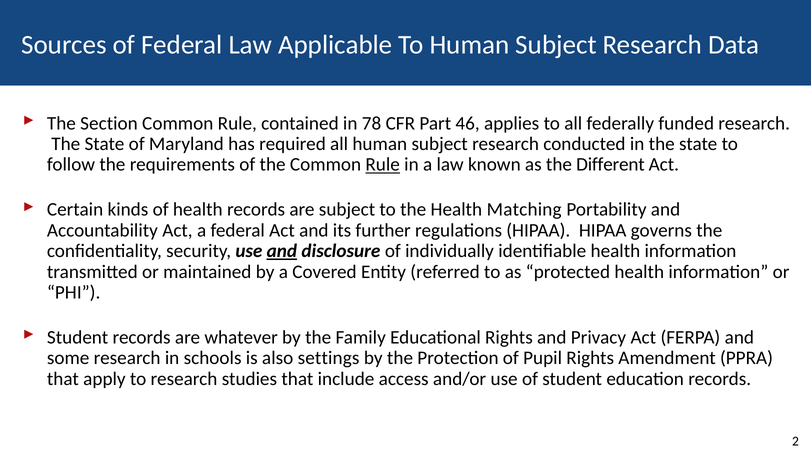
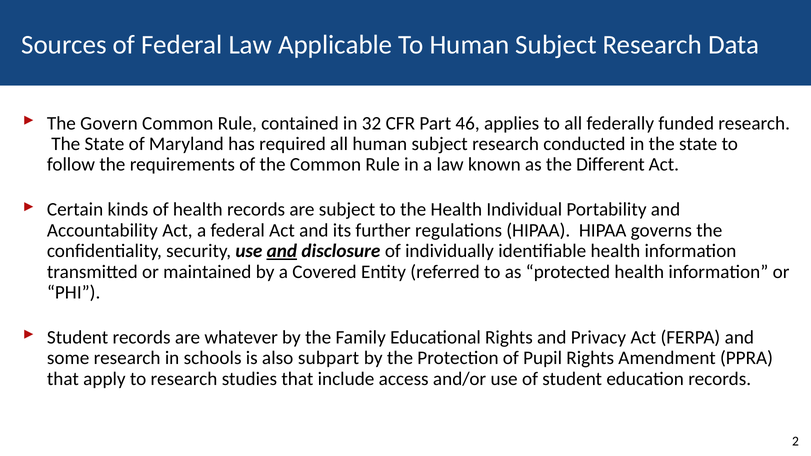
Section: Section -> Govern (109, 123)
78: 78 -> 32 (372, 123)
Rule underline: present -> none (383, 165)
Matching: Matching -> Individual (524, 210)
settings: settings -> subpart (329, 358)
